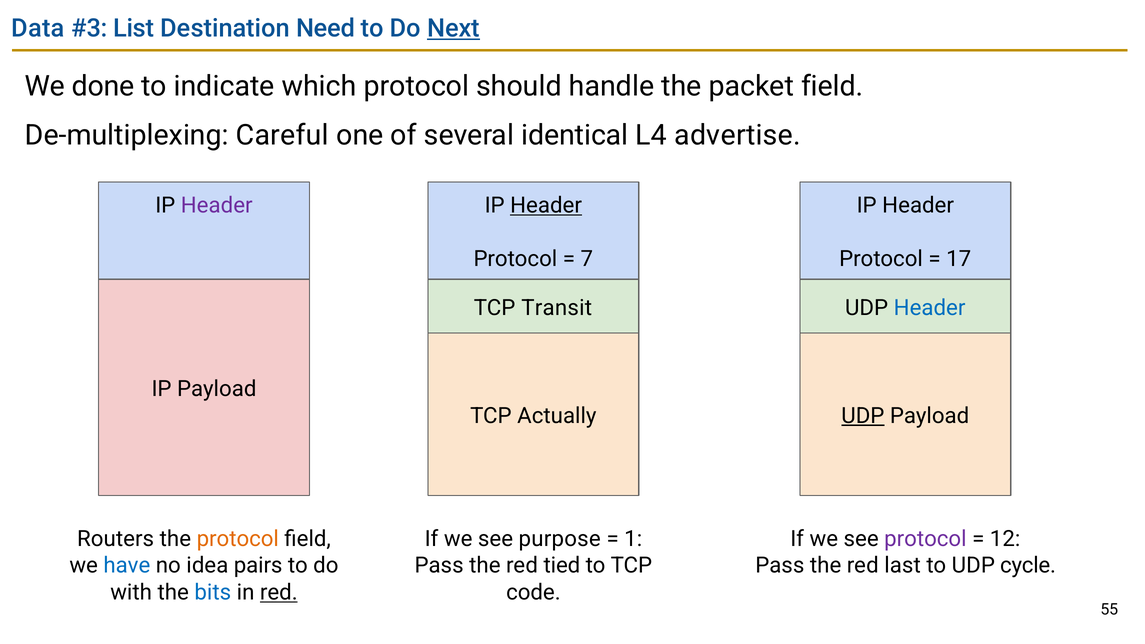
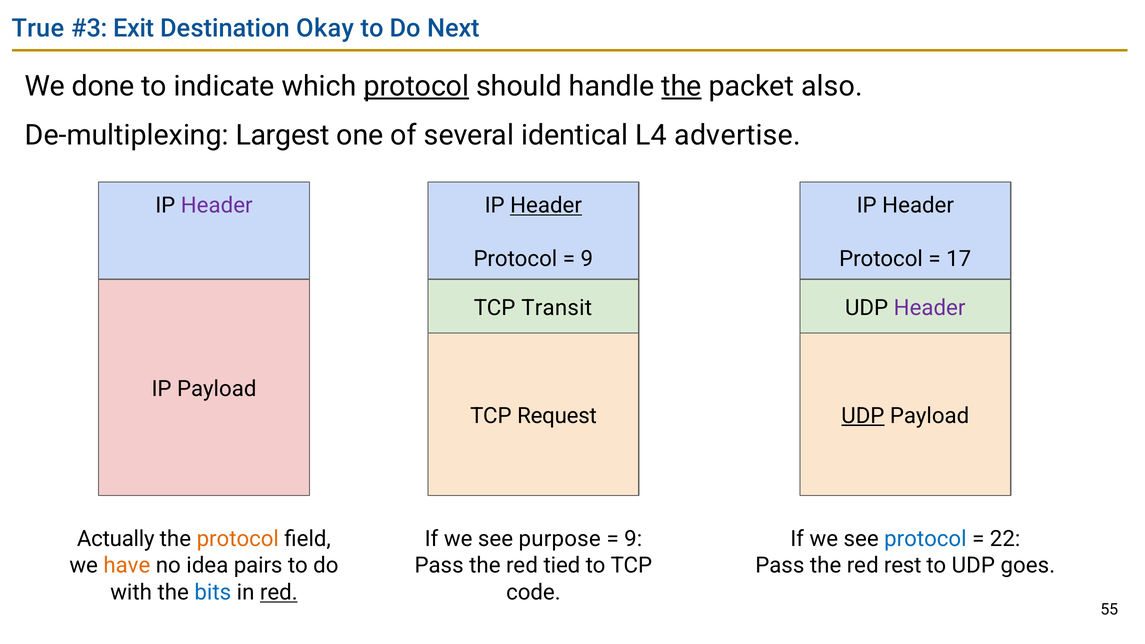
Data: Data -> True (38, 28)
List: List -> Exit (134, 28)
Need: Need -> Okay (325, 28)
Next underline: present -> none (454, 28)
protocol underline: none -> present (416, 86)
the underline: none -> present (681, 86)
packet field: field -> also (832, 86)
Careful: Careful -> Largest (283, 135)
7: 7 -> 9 (587, 259)
Header colour: blue -> purple (930, 308)
Actually: Actually -> Request (557, 416)
Routers: Routers -> Actually (116, 539)
1: 1 -> 9 (633, 539)
protocol colour: purple -> blue (925, 539)
12: 12 -> 22 (1005, 539)
have colour: blue -> orange (127, 566)
last: last -> rest (903, 566)
cycle: cycle -> goes (1028, 566)
